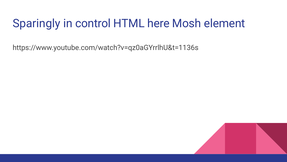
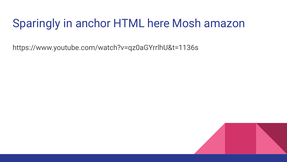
control: control -> anchor (93, 23)
element: element -> amazon (225, 23)
